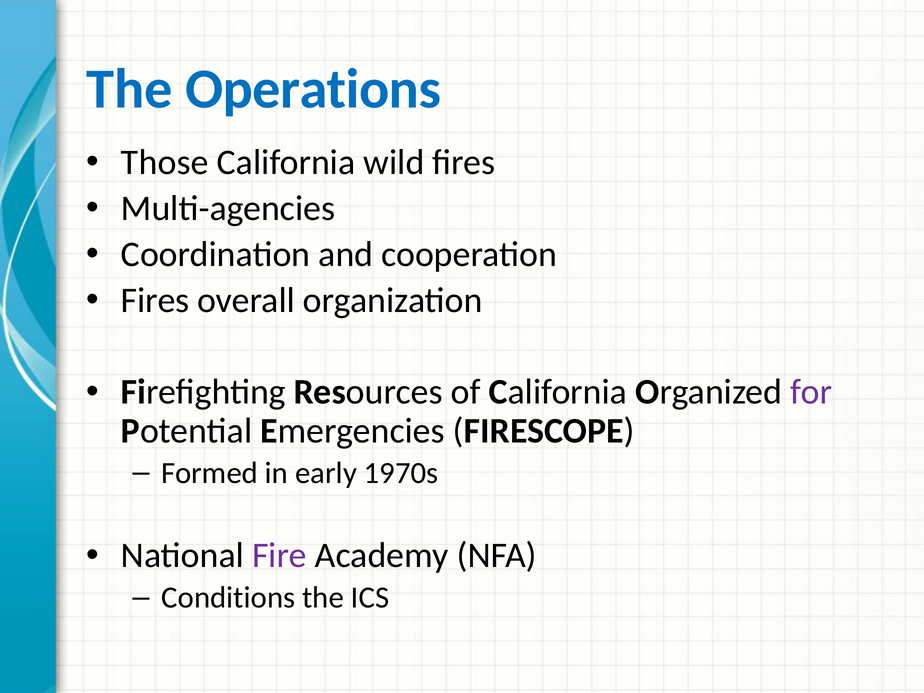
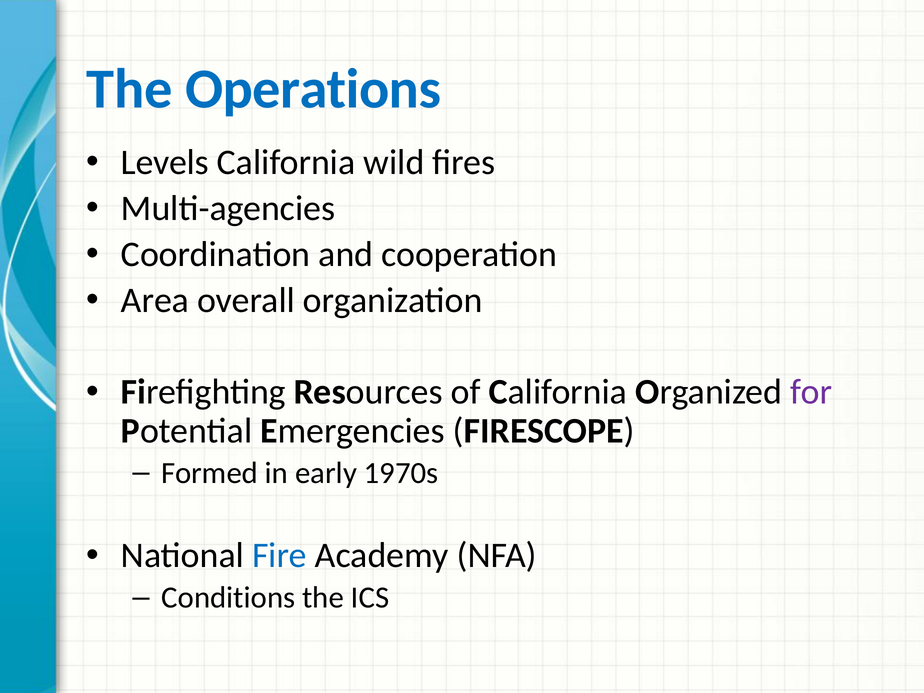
Those: Those -> Levels (165, 162)
Fires: Fires -> Area (155, 300)
Fire colour: purple -> blue (279, 556)
